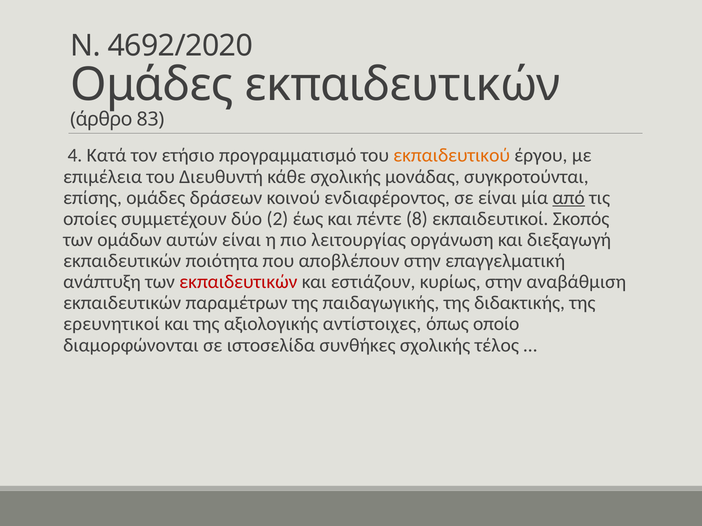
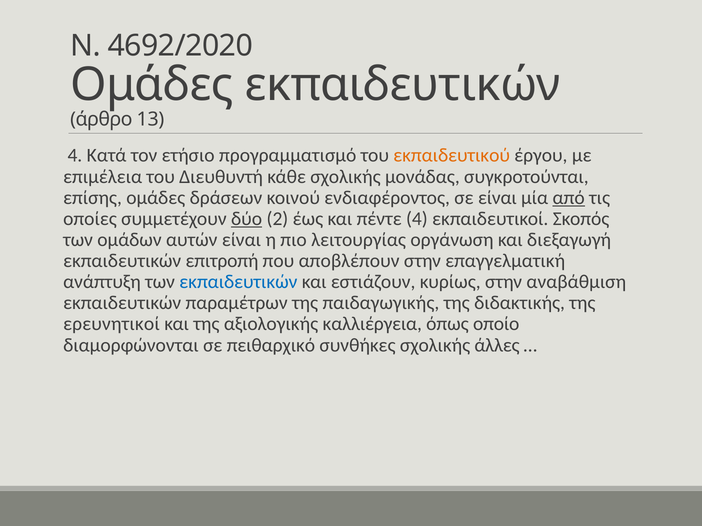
83: 83 -> 13 (150, 119)
δύο underline: none -> present (247, 219)
πέντε 8: 8 -> 4 (417, 219)
ποιότητα: ποιότητα -> επιτροπή (222, 261)
εκπαιδευτικών colour: red -> blue (238, 282)
αντίστοιχες: αντίστοιχες -> καλλιέργεια (372, 324)
ιστοσελίδα: ιστοσελίδα -> πειθαρχικό (271, 345)
τέλος: τέλος -> άλλες (497, 345)
